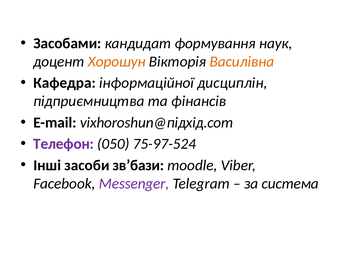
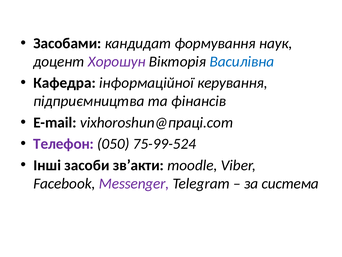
Хорошун colour: orange -> purple (117, 61)
Василівна colour: orange -> blue (242, 61)
дисциплін: дисциплін -> керування (232, 83)
vixhoroshun@підхід.com: vixhoroshun@підхід.com -> vixhoroshun@праці.com (157, 122)
75-97-524: 75-97-524 -> 75-99-524 (164, 144)
зв’бази: зв’бази -> зв’акти (138, 165)
